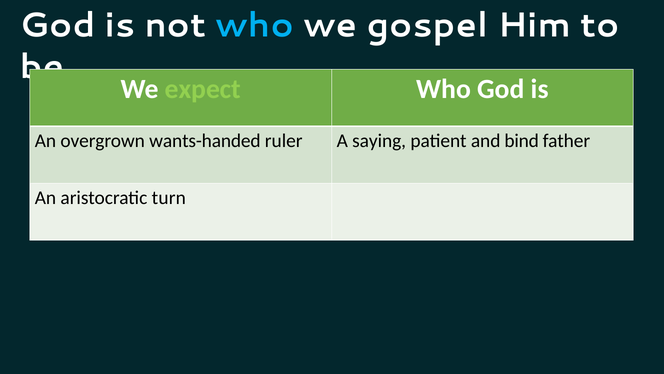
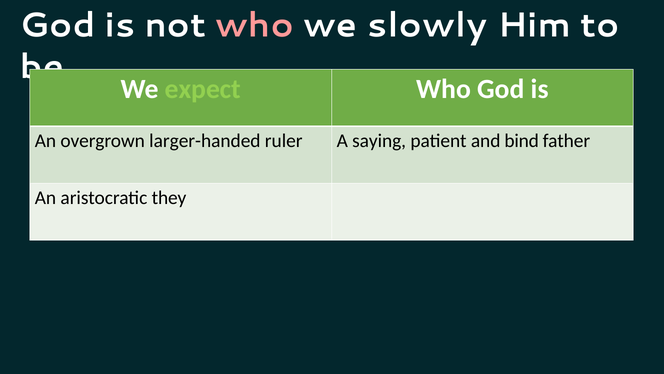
who colour: light blue -> pink (255, 25)
gospel: gospel -> slowly (427, 25)
wants-handed: wants-handed -> larger-handed (205, 141)
turn: turn -> they (169, 198)
